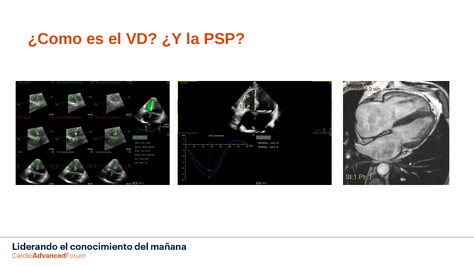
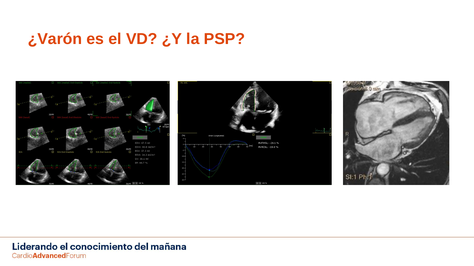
¿Como: ¿Como -> ¿Varón (55, 39)
